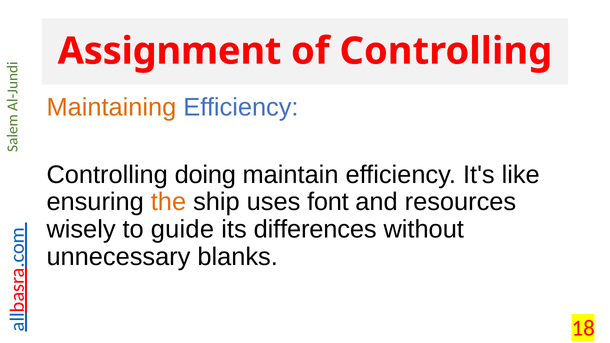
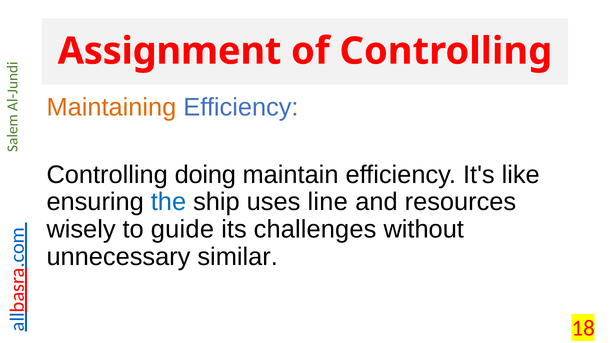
the colour: orange -> blue (168, 202)
font: font -> line (328, 202)
differences: differences -> challenges (315, 230)
blanks: blanks -> similar (238, 257)
